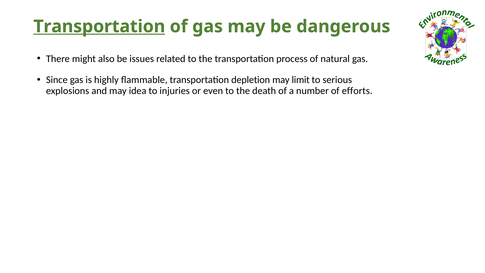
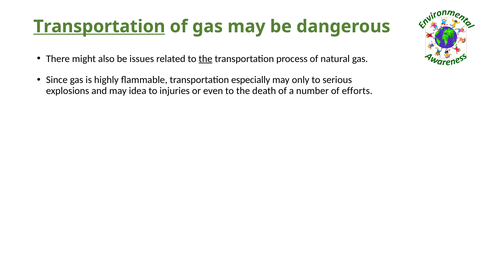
the underline: none -> present (206, 59)
depletion: depletion -> especially (251, 80)
limit: limit -> only (301, 80)
